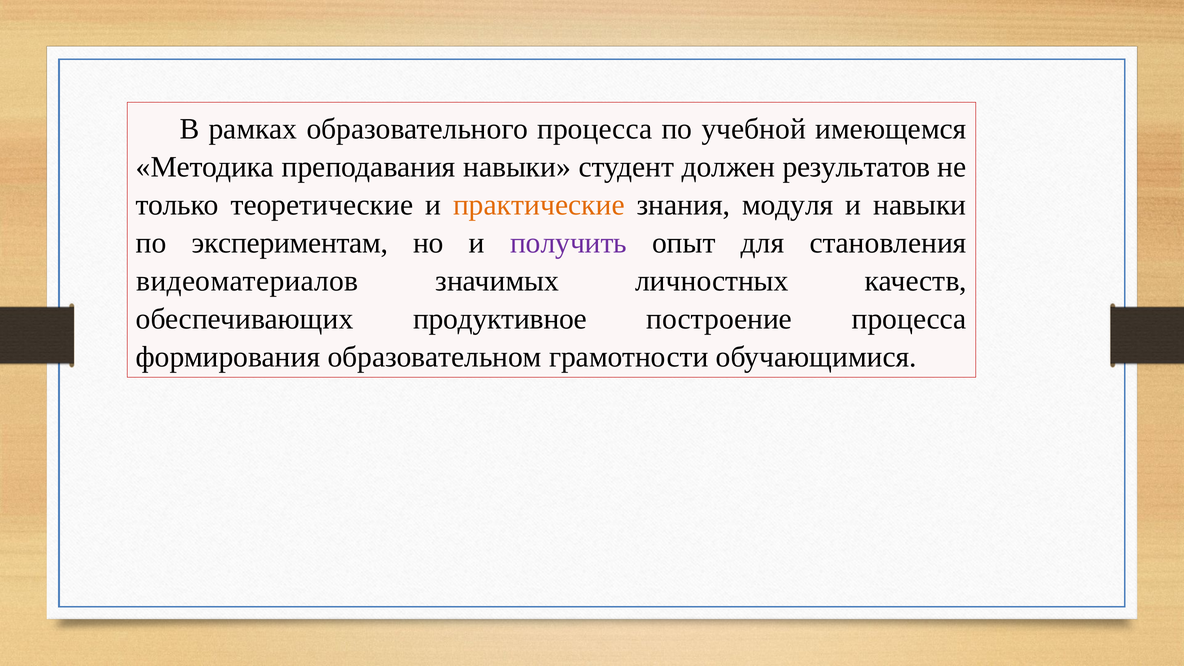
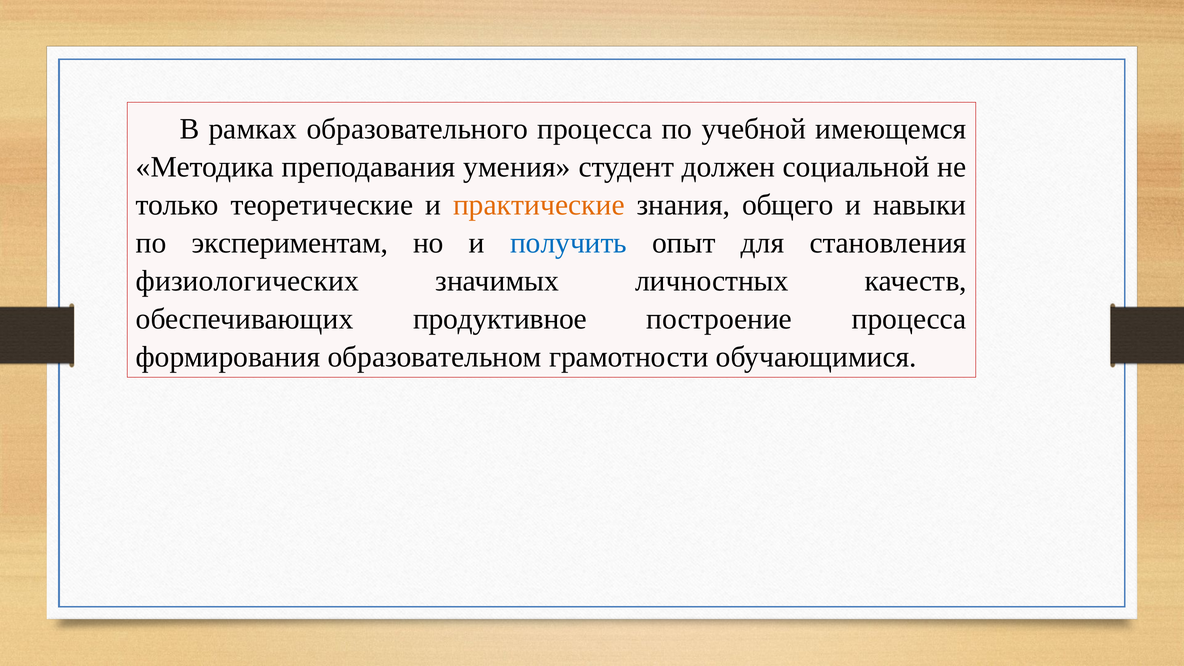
преподавания навыки: навыки -> умения (517, 167)
результатов: результатов -> социальной (856, 167)
модуля: модуля -> общего (788, 205)
получить colour: purple -> blue (569, 243)
видеоматериалов: видеоматериалов -> физиологических (247, 281)
